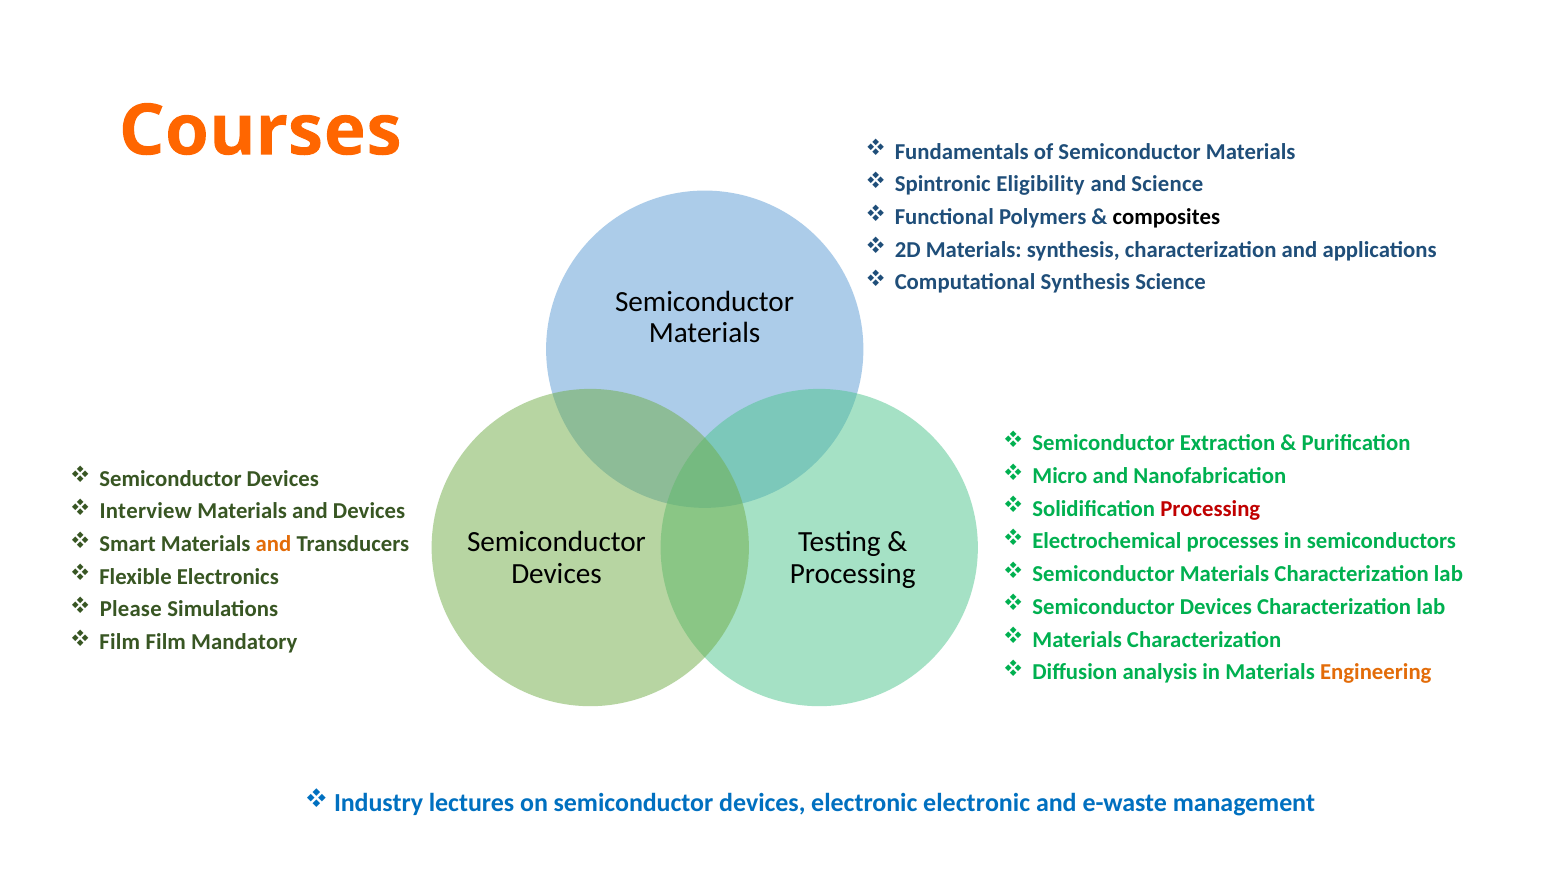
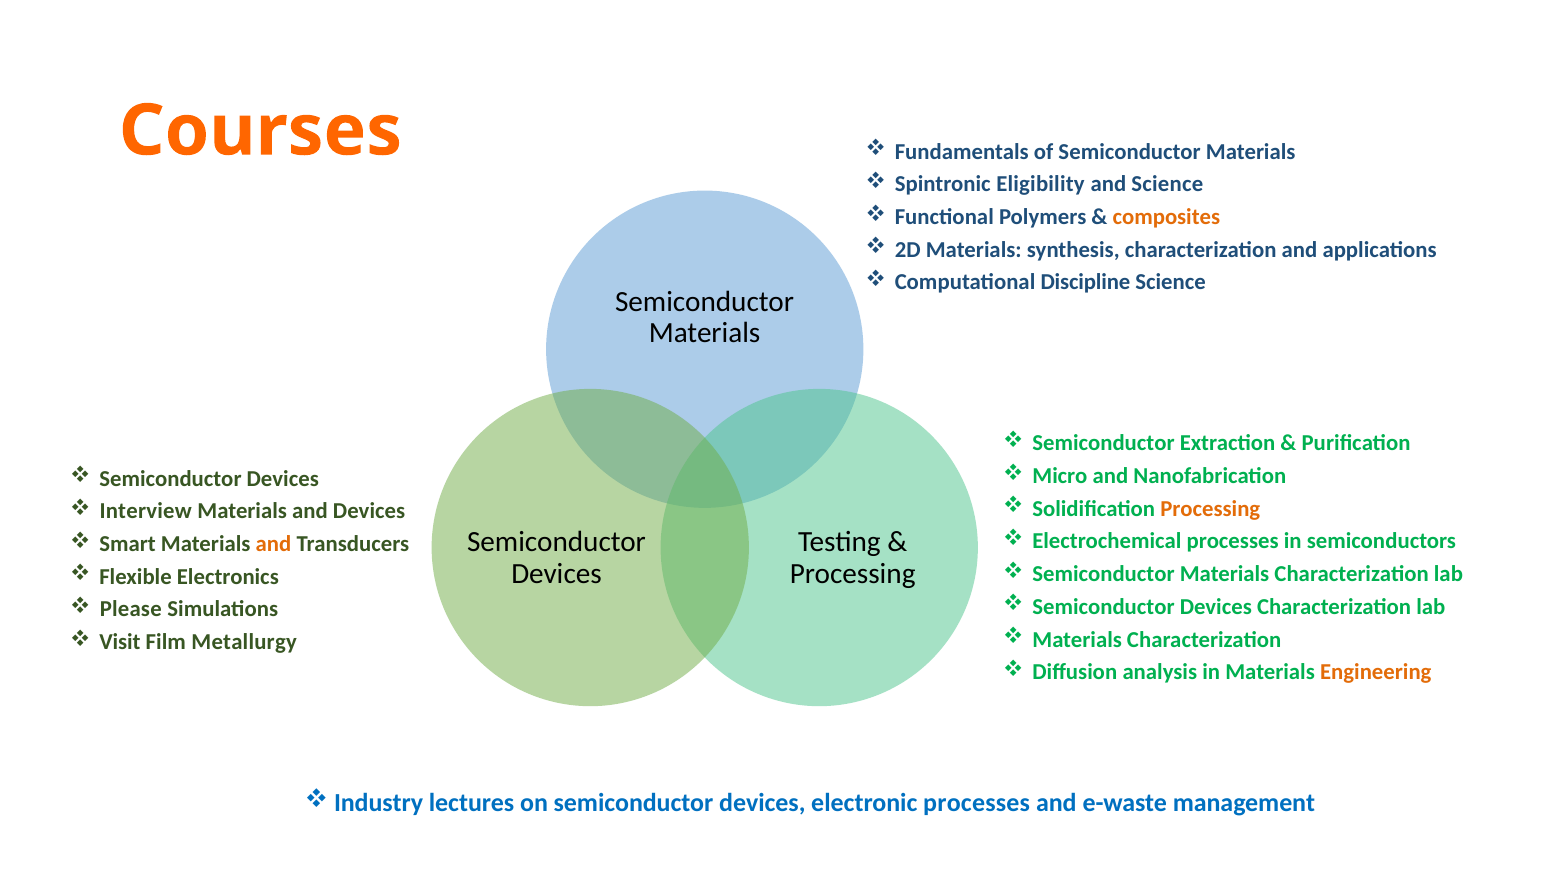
composites colour: black -> orange (1166, 217)
Computational Synthesis: Synthesis -> Discipline (1085, 282)
Processing colour: red -> orange (1210, 509)
Film: Film -> Visit (120, 642)
Mandatory: Mandatory -> Metallurgy (244, 642)
electronic electronic: electronic -> processes (977, 803)
